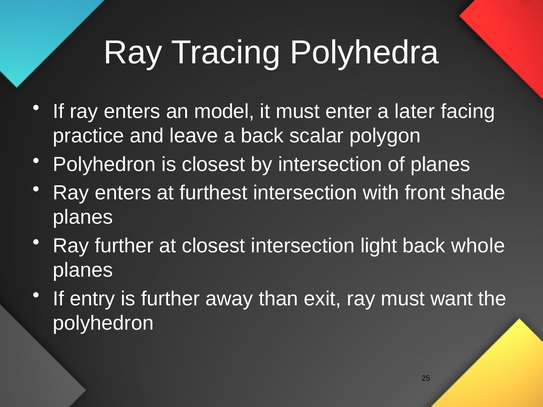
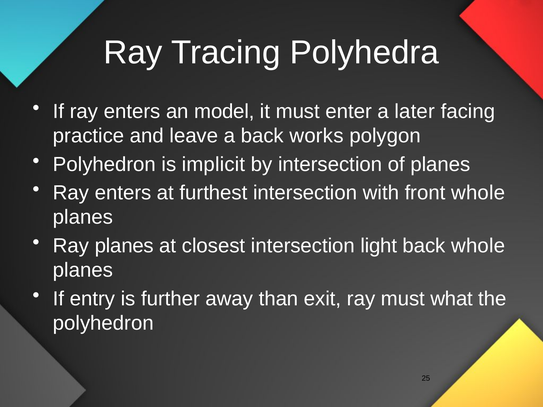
scalar: scalar -> works (317, 136)
is closest: closest -> implicit (213, 164)
front shade: shade -> whole (478, 193)
Ray further: further -> planes (124, 246)
want: want -> what (452, 299)
